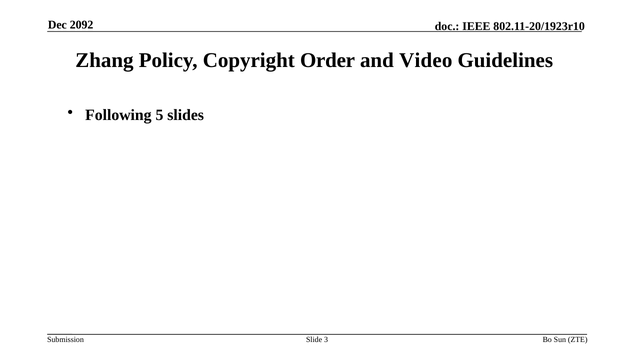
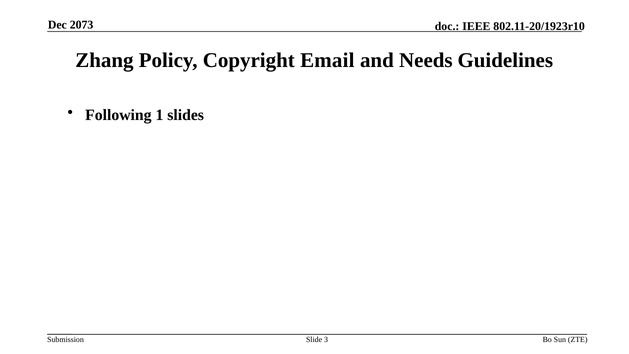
2092: 2092 -> 2073 (82, 25)
Order: Order -> Email (327, 60)
Video: Video -> Needs (426, 60)
5: 5 -> 1 (159, 115)
